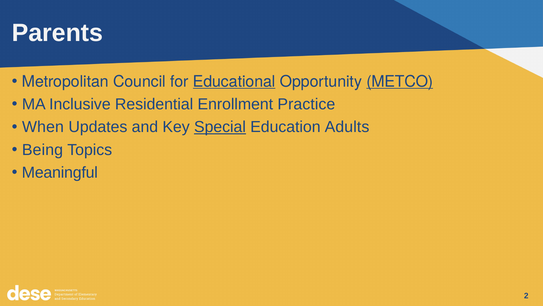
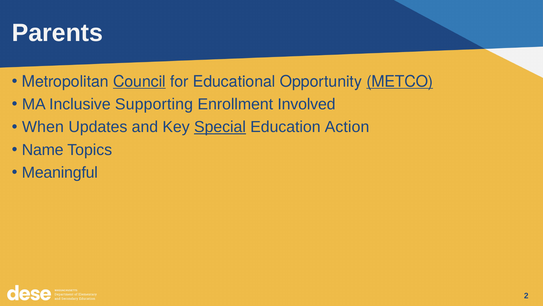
Council underline: none -> present (139, 81)
Educational underline: present -> none (234, 81)
Residential: Residential -> Supporting (154, 104)
Practice: Practice -> Involved (306, 104)
Adults: Adults -> Action (347, 127)
Being: Being -> Name (43, 150)
